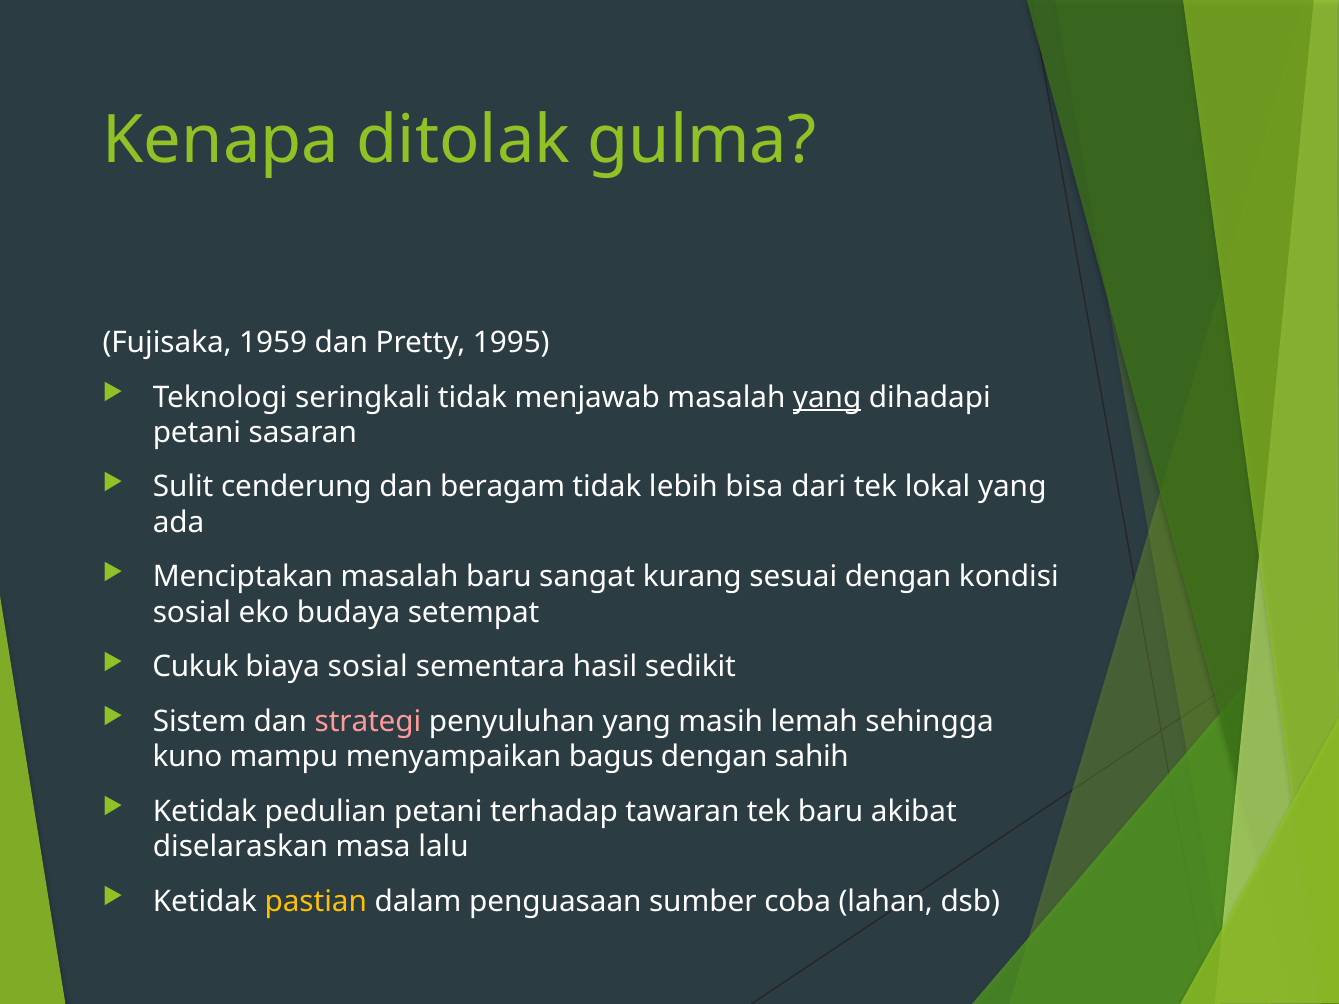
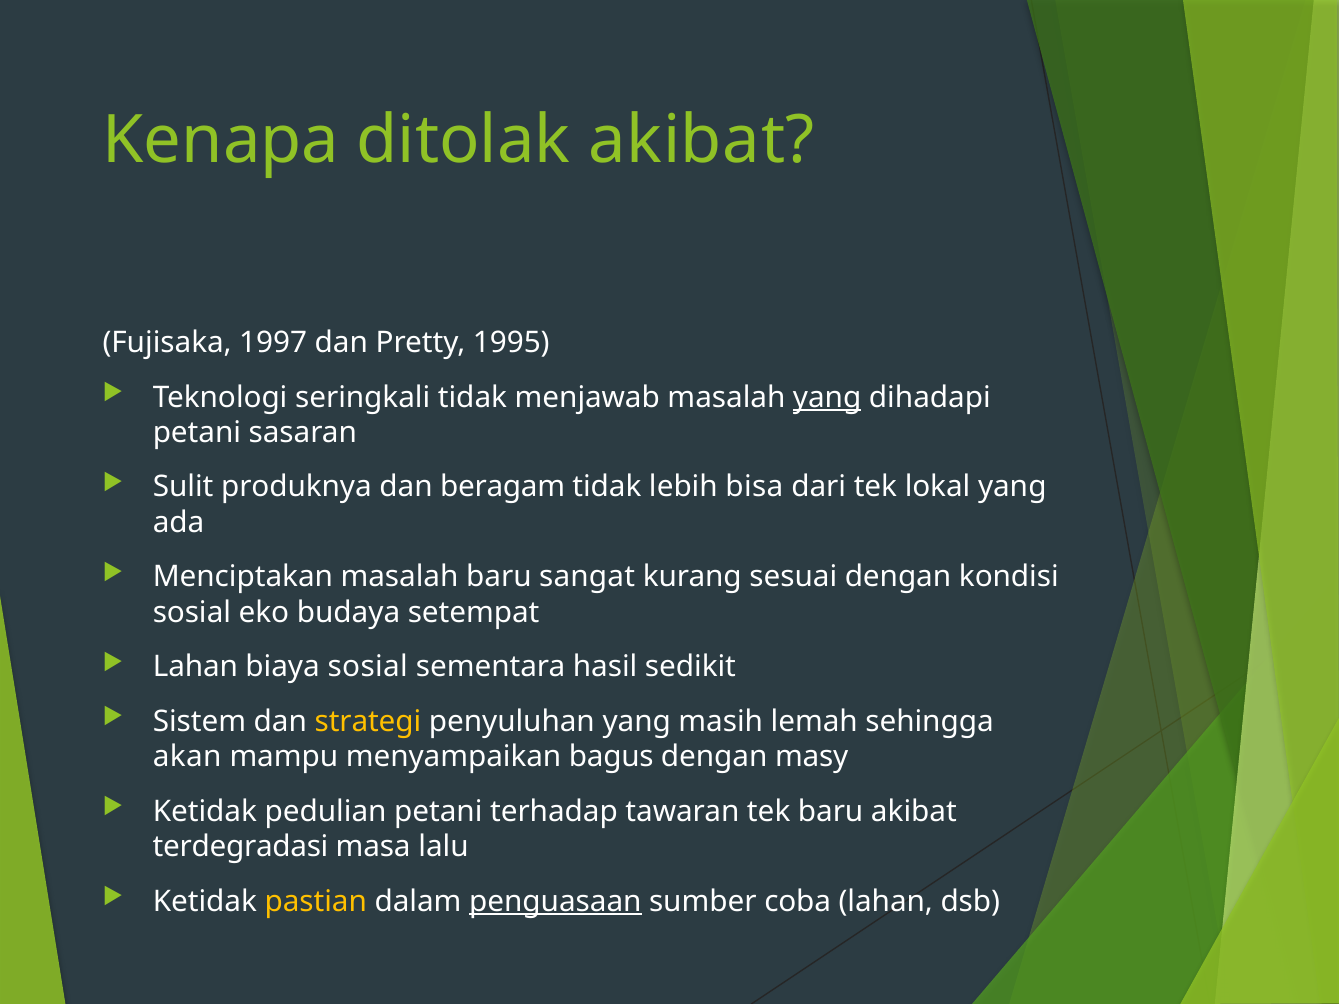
ditolak gulma: gulma -> akibat (702, 141)
1959: 1959 -> 1997 (273, 343)
cenderung: cenderung -> produknya (296, 487)
Cukuk: Cukuk -> Lahan (195, 667)
strategi colour: pink -> yellow (368, 722)
kuno: kuno -> akan (187, 757)
sahih: sahih -> masy (812, 757)
diselaraskan: diselaraskan -> terdegradasi (241, 847)
penguasaan underline: none -> present (555, 902)
